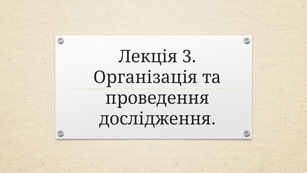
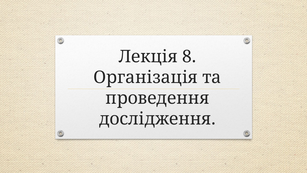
3: 3 -> 8 (189, 57)
